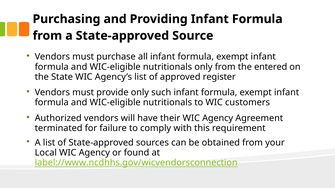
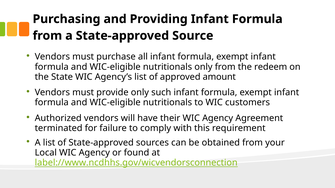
entered: entered -> redeem (271, 67)
register: register -> amount (219, 77)
